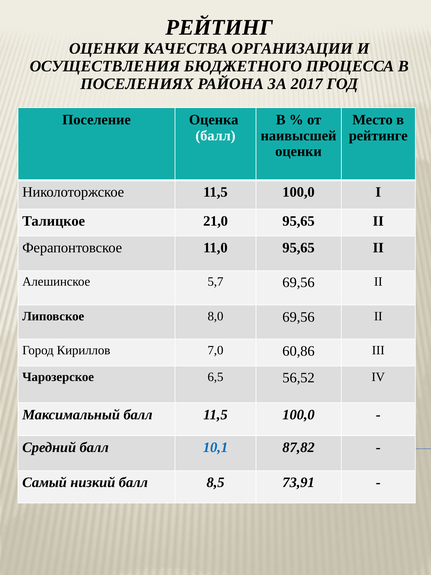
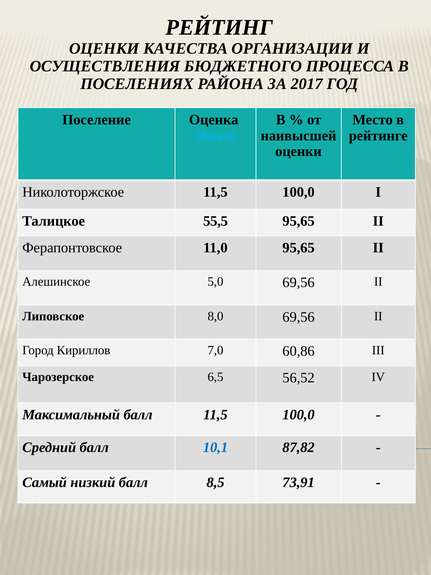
балл colour: white -> light blue (215, 136)
21,0: 21,0 -> 55,5 (216, 221)
5,7: 5,7 -> 5,0 (215, 281)
